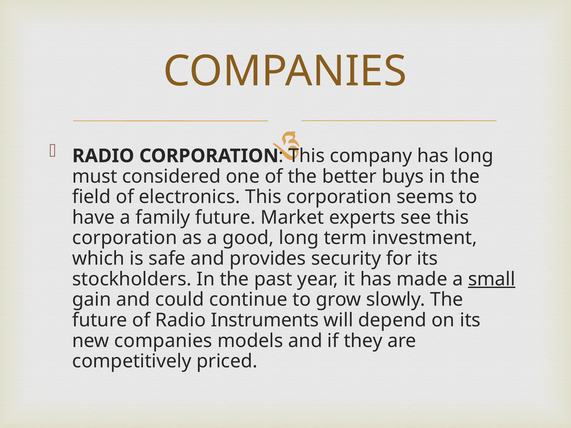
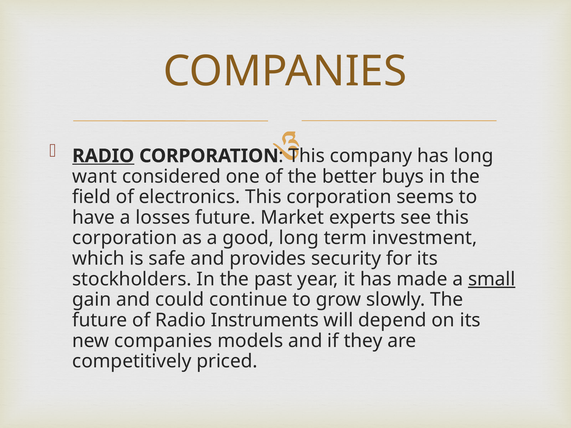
RADIO underline: none -> present (103, 156)
must: must -> want (95, 177)
family: family -> losses (163, 218)
